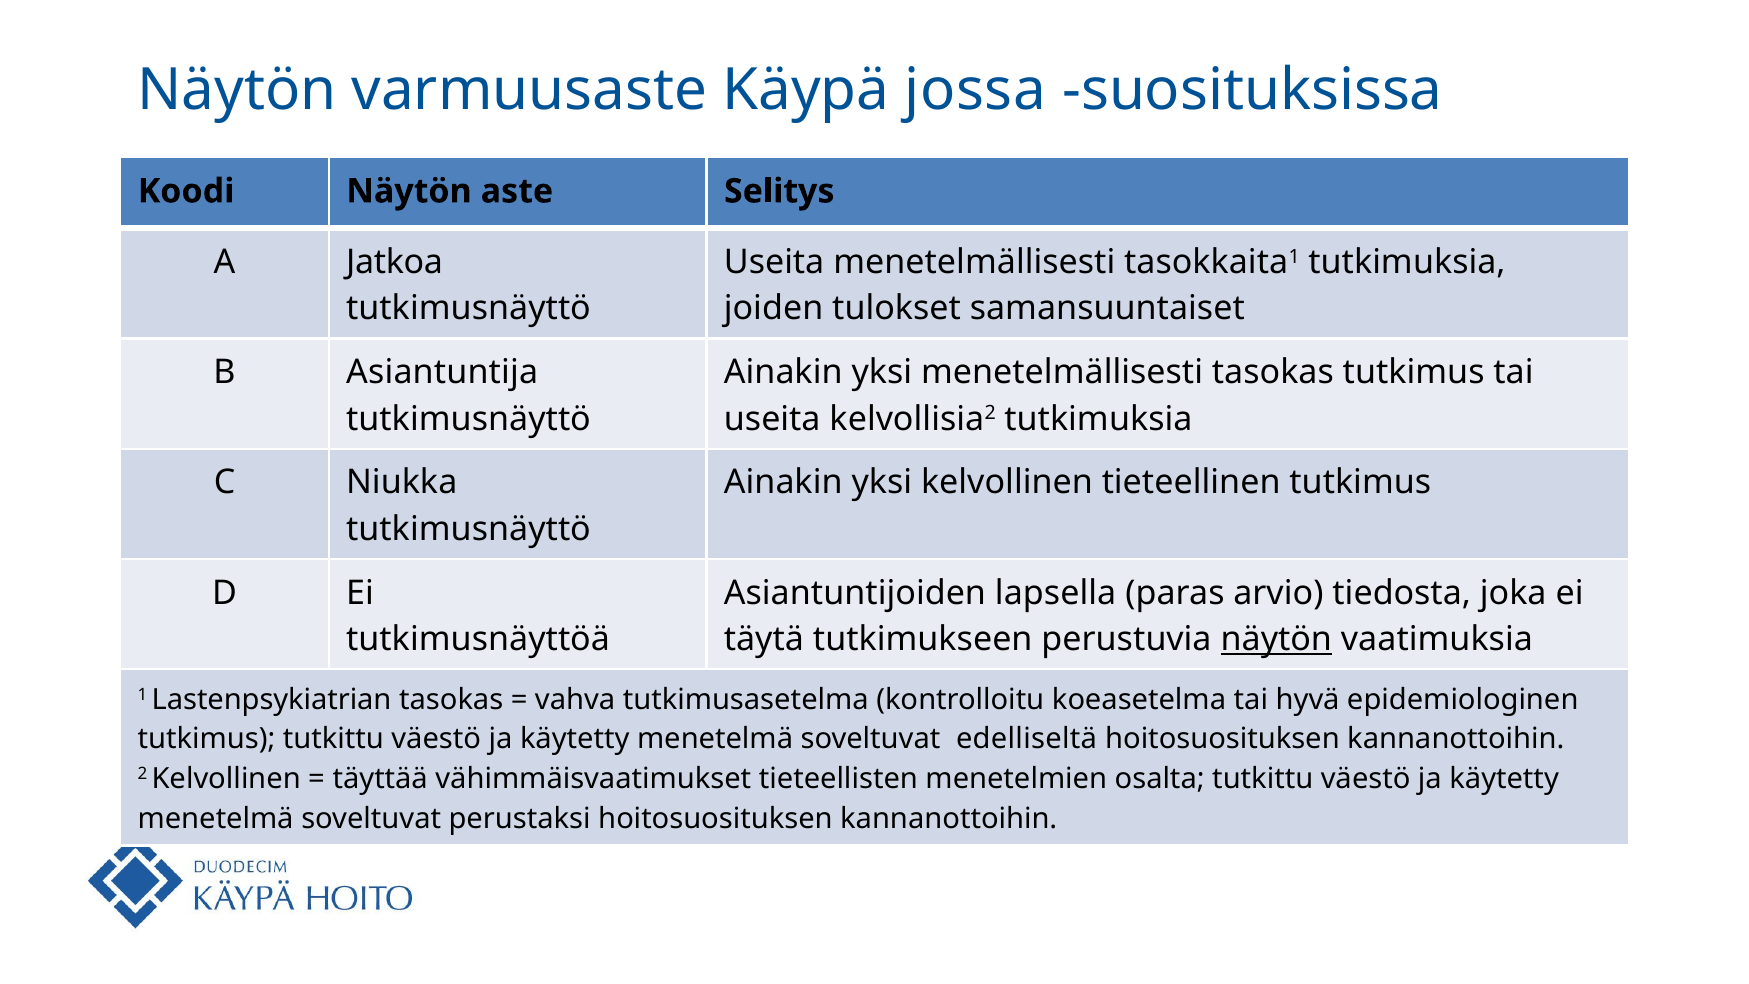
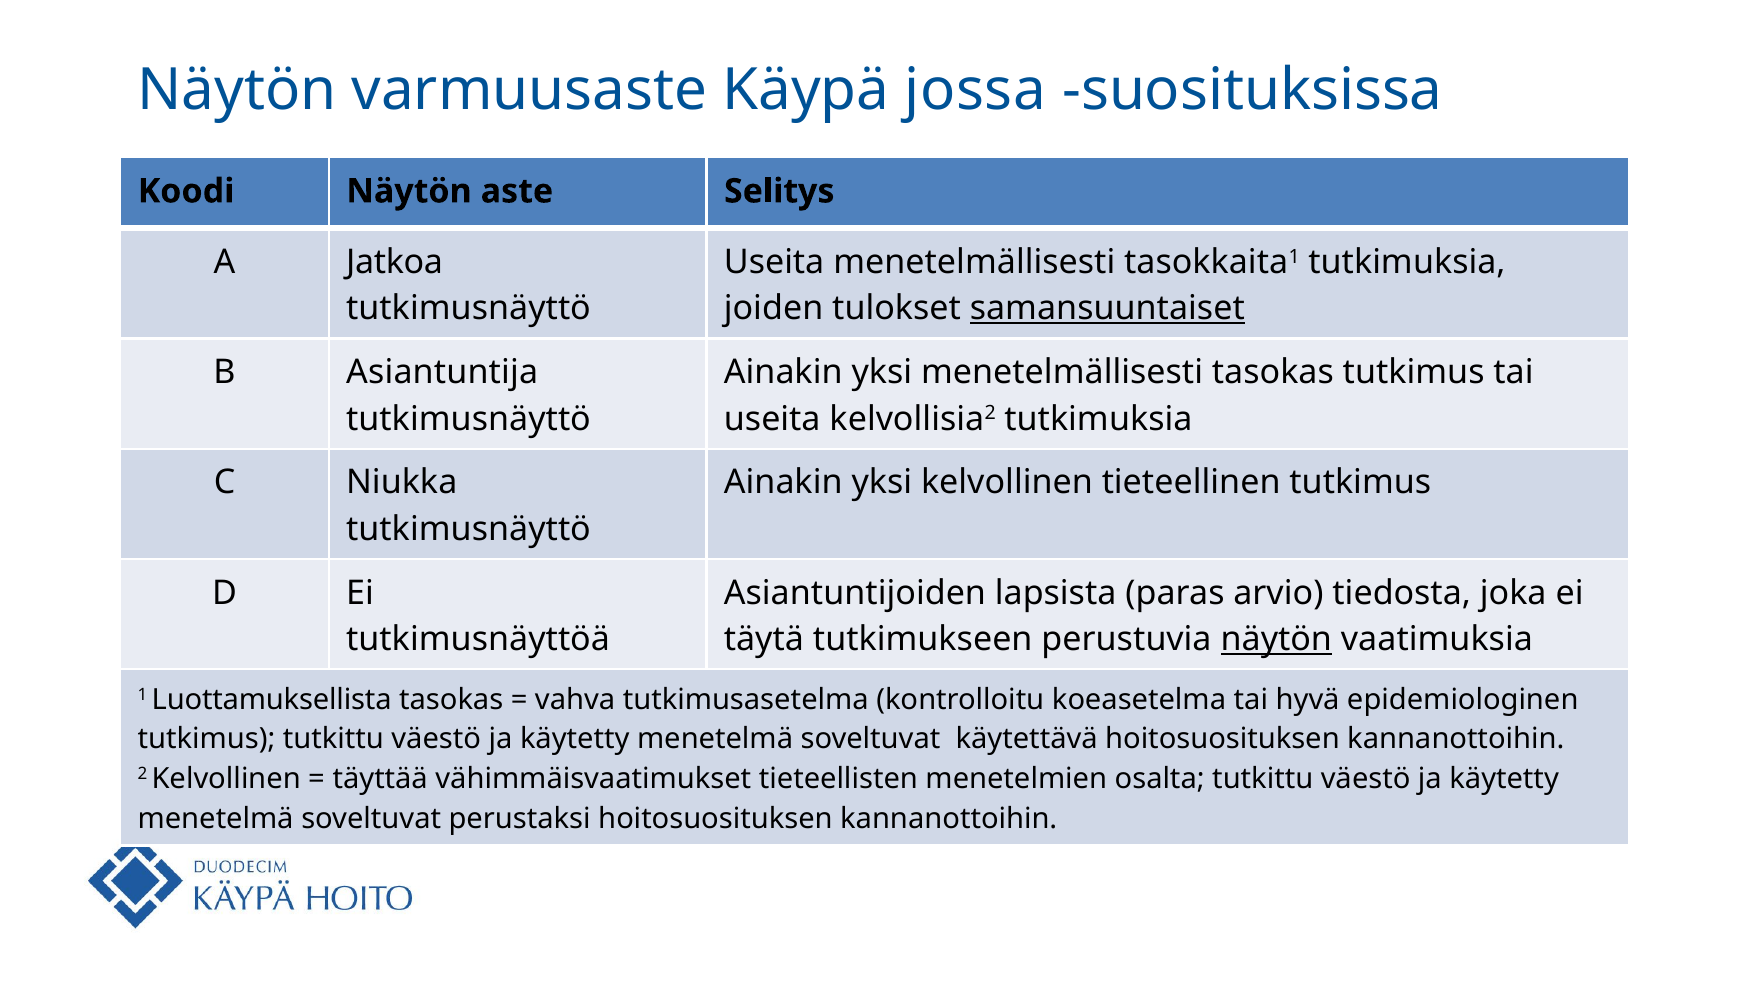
samansuuntaiset underline: none -> present (1107, 308)
lapsella: lapsella -> lapsista (1056, 593)
Lastenpsykiatrian: Lastenpsykiatrian -> Luottamuksellista (272, 699)
edelliseltä: edelliseltä -> käytettävä (1027, 739)
